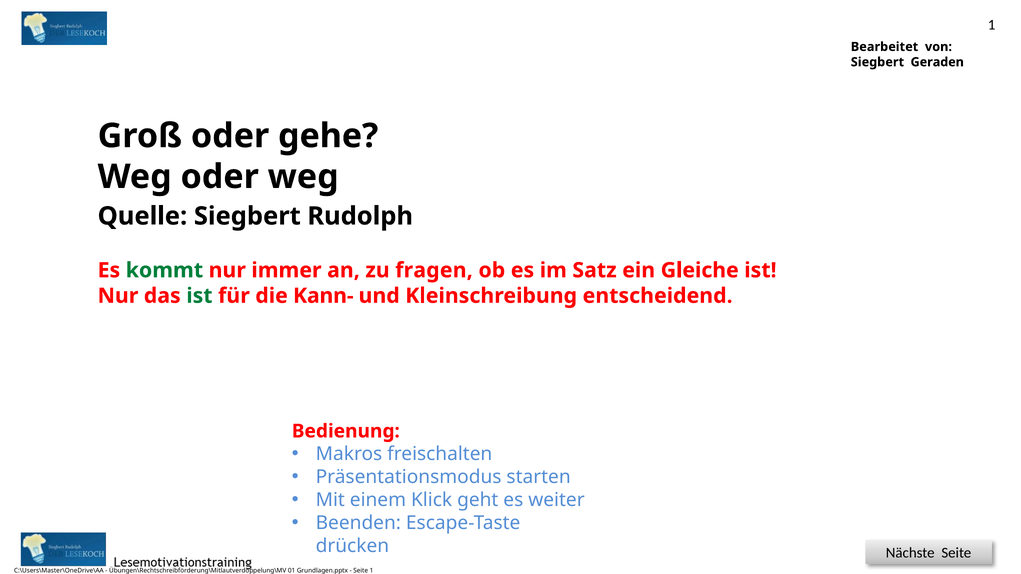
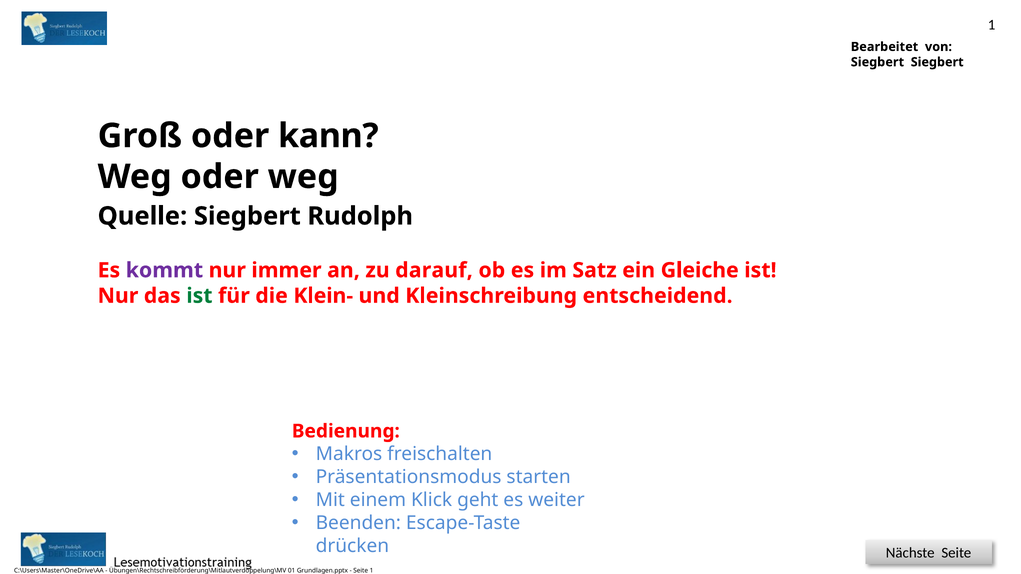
Siegbert Geraden: Geraden -> Siegbert (937, 62)
gehe: gehe -> kann (328, 136)
kommt colour: green -> purple (164, 270)
fragen: fragen -> darauf (434, 270)
Kann-: Kann- -> Klein- (323, 296)
